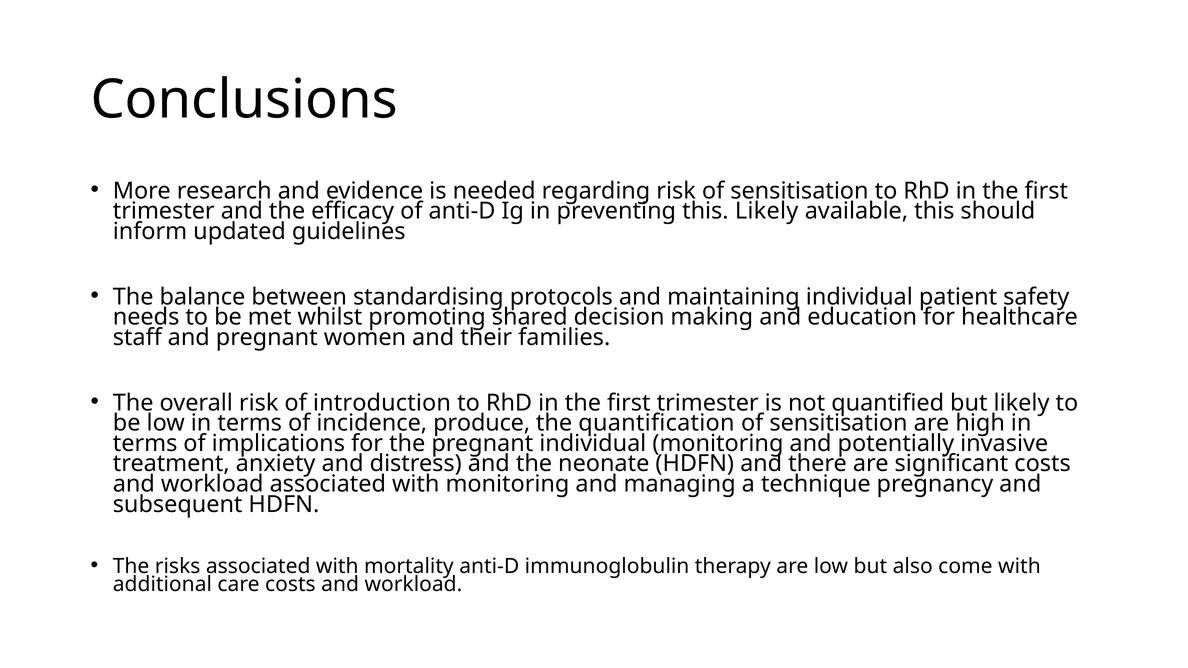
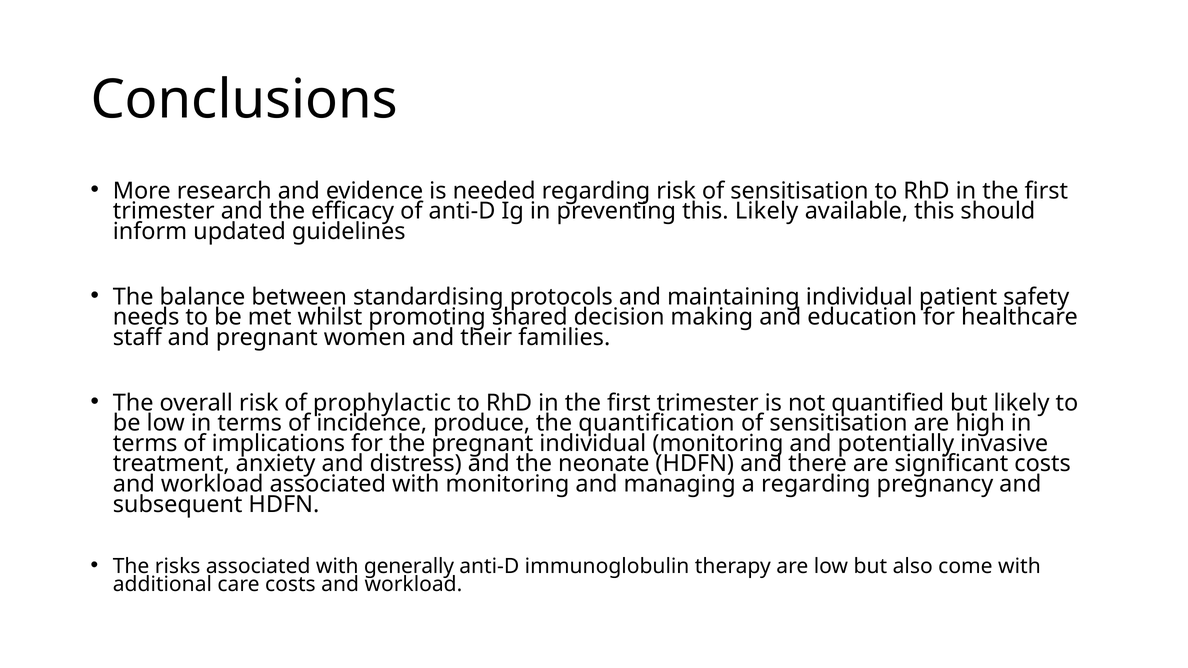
introduction: introduction -> prophylactic (382, 403)
a technique: technique -> regarding (816, 484)
mortality: mortality -> generally (409, 566)
